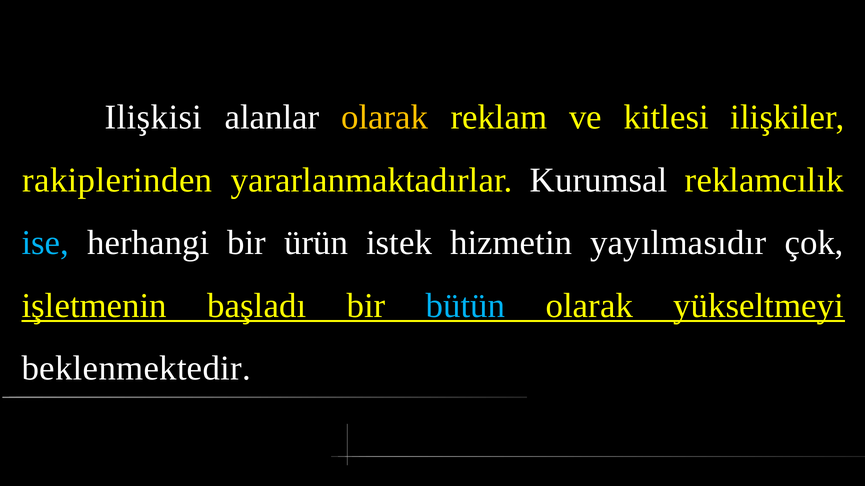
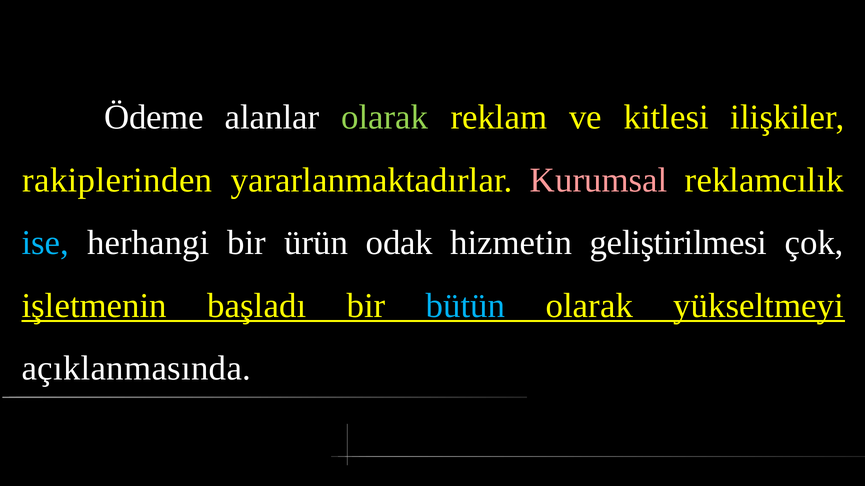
Ilişkisi: Ilişkisi -> Ödeme (154, 117)
olarak colour: yellow -> light green (385, 117)
Kurumsal colour: white -> pink (599, 180)
istek: istek -> odak (399, 243)
yayılmasıdır: yayılmasıdır -> geliştirilmesi (678, 243)
beklenmektedir: beklenmektedir -> açıklanmasında (136, 369)
